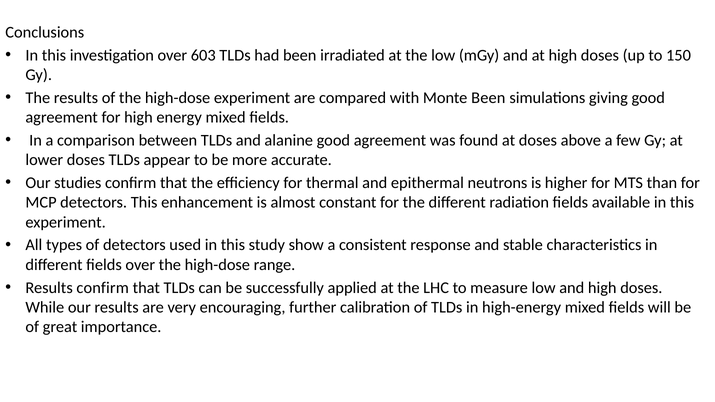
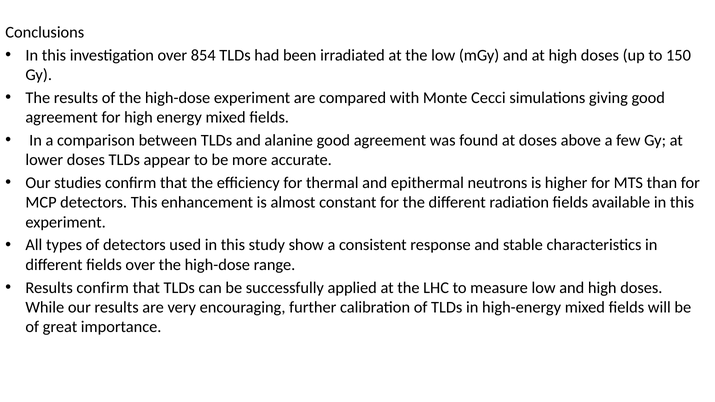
603: 603 -> 854 (203, 55)
Monte Been: Been -> Cecci (488, 98)
